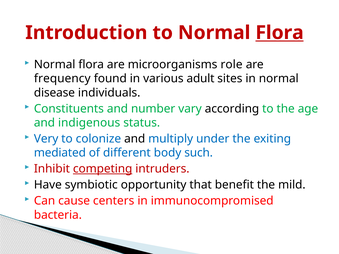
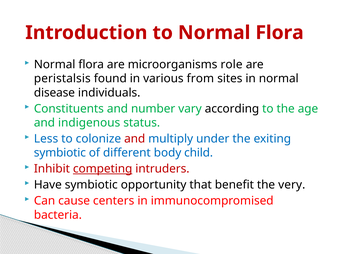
Flora underline: present -> none (280, 33)
frequency: frequency -> peristalsis (62, 79)
adult: adult -> from (200, 79)
Very: Very -> Less (46, 139)
and colour: black -> red (135, 139)
mediated: mediated -> symbiotic (60, 153)
such: such -> child (199, 153)
mild: mild -> very (292, 185)
